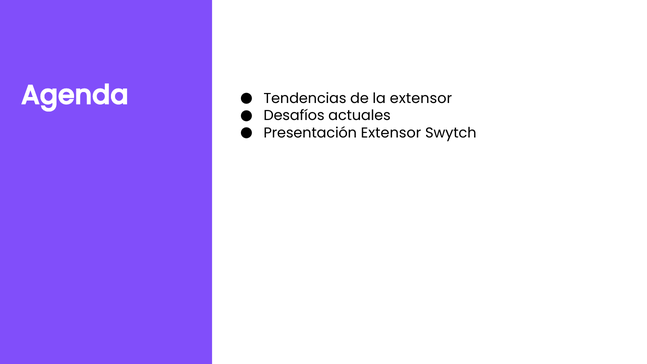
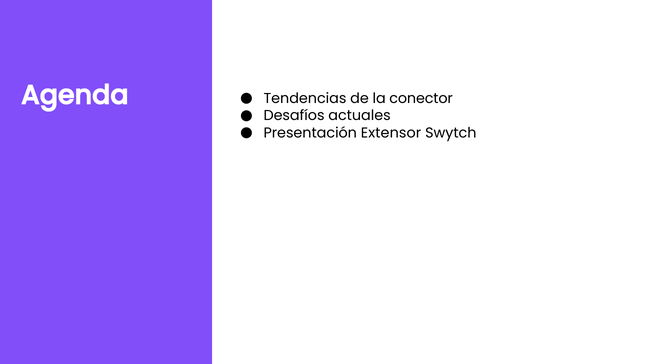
la extensor: extensor -> conector (421, 98)
